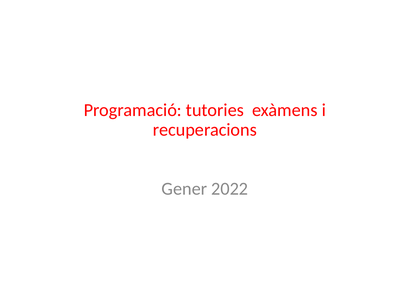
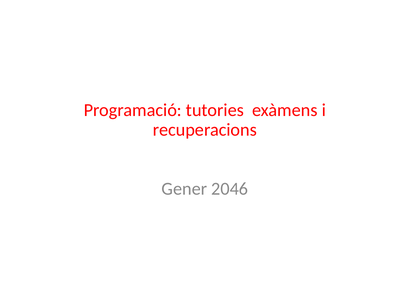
2022: 2022 -> 2046 (230, 189)
